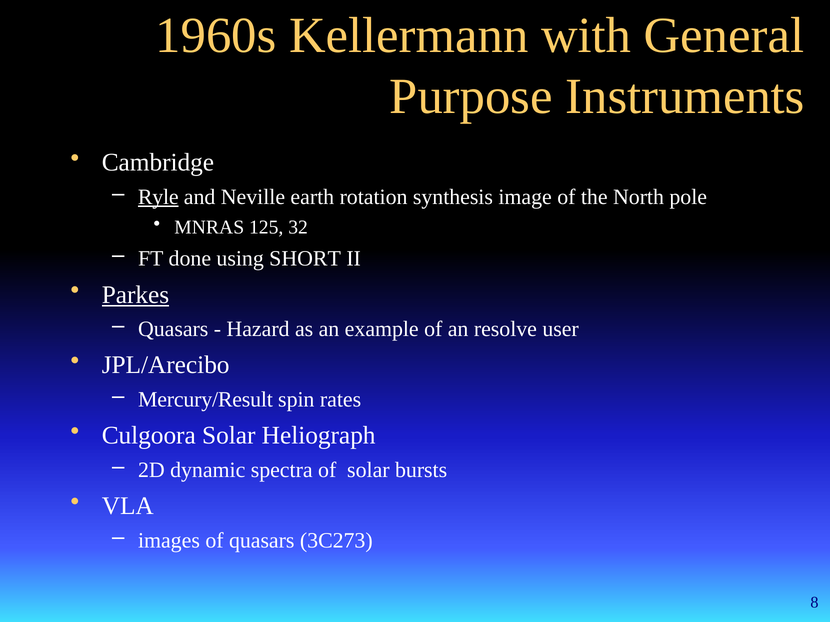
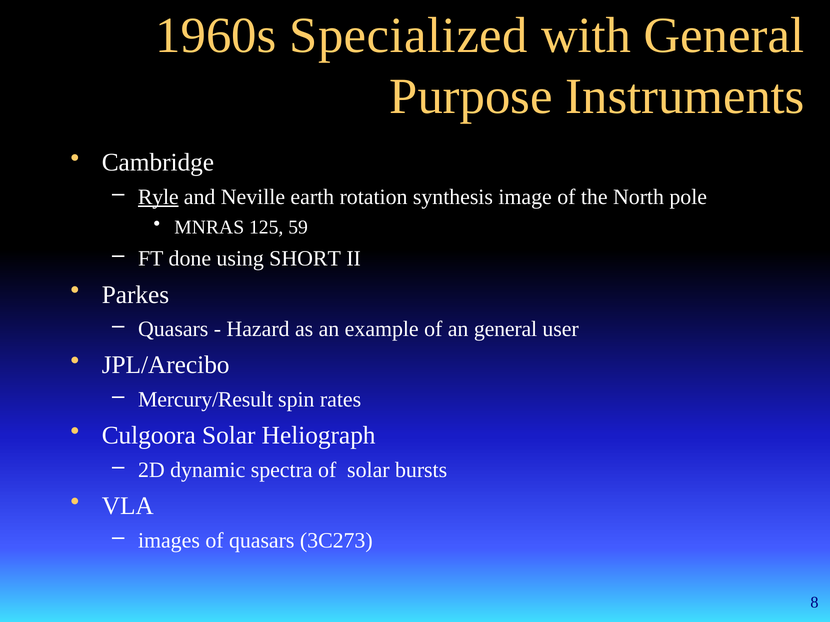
Kellermann: Kellermann -> Specialized (409, 36)
32: 32 -> 59 (298, 227)
Parkes underline: present -> none (135, 295)
an resolve: resolve -> general (505, 329)
